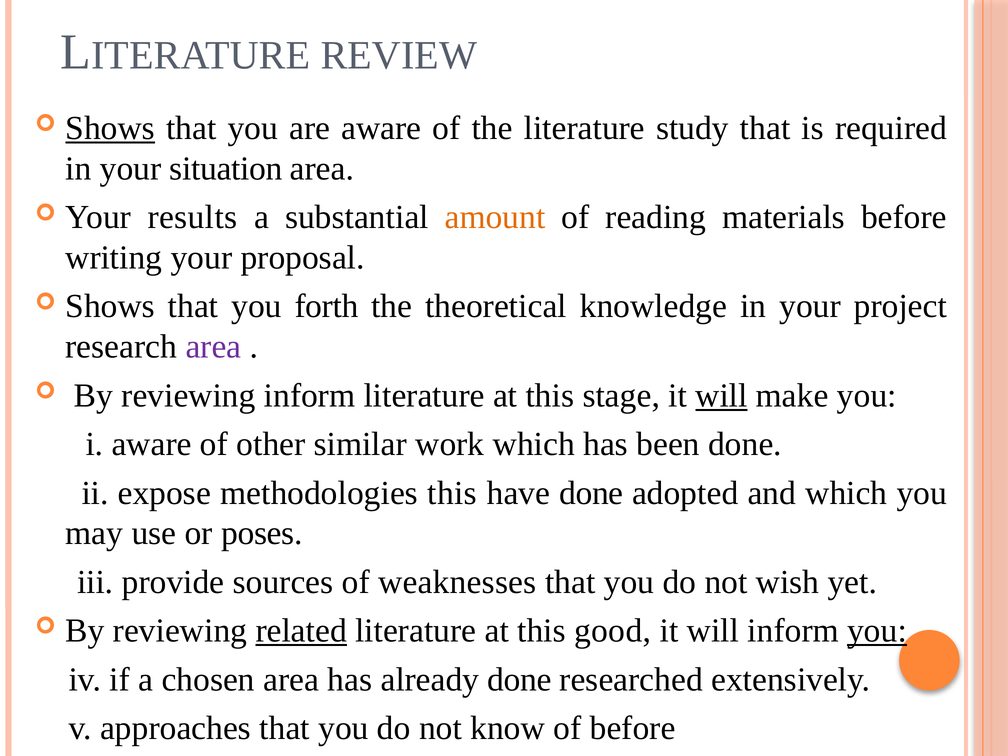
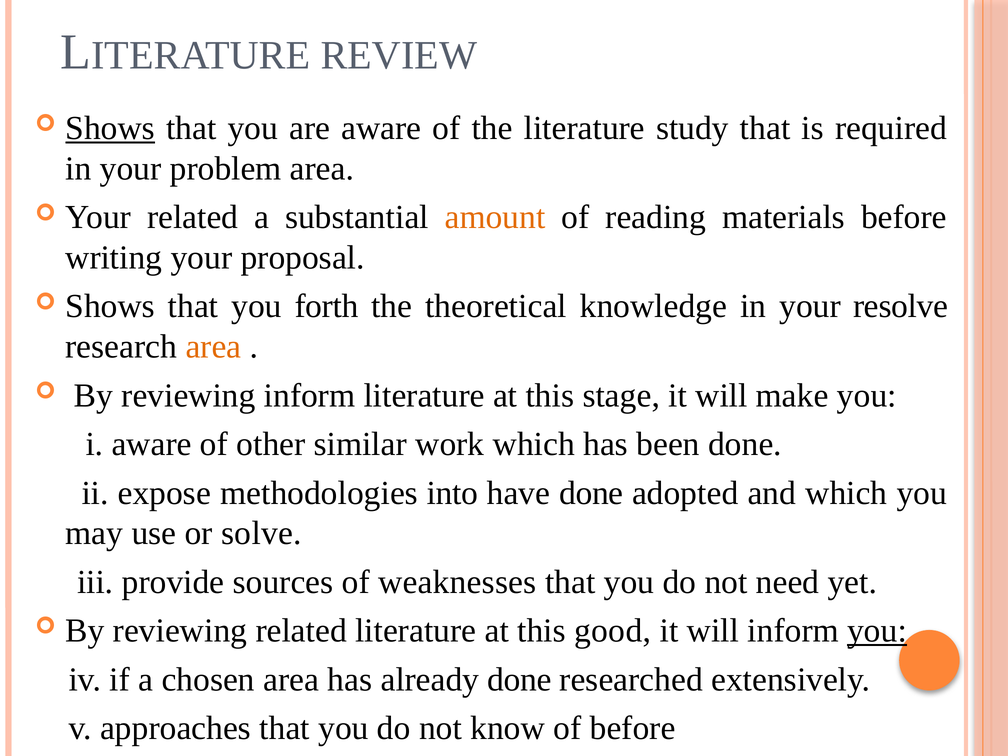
situation: situation -> problem (226, 169)
Your results: results -> related (193, 217)
project: project -> resolve (901, 306)
area colour: purple -> orange (213, 347)
will underline: present -> none (721, 395)
methodologies this: this -> into (453, 493)
poses: poses -> solve (261, 533)
wish: wish -> need (788, 582)
related underline: present -> none (301, 631)
